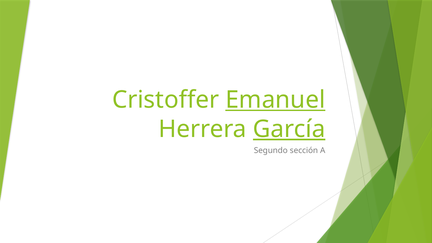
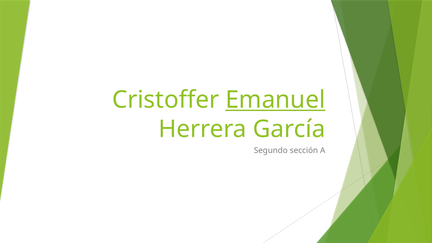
García underline: present -> none (289, 129)
